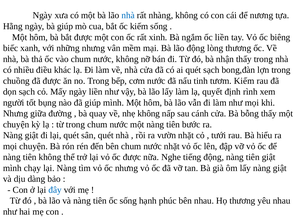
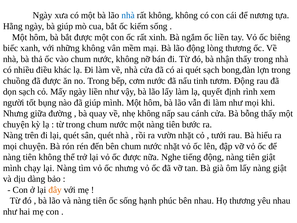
rất nhàng: nhàng -> không (161, 15)
những nhưng: nhưng -> không (93, 48)
tươm Kiếm: Kiếm -> Động (244, 81)
giật: giật -> trên (32, 135)
đây colour: blue -> orange (55, 190)
